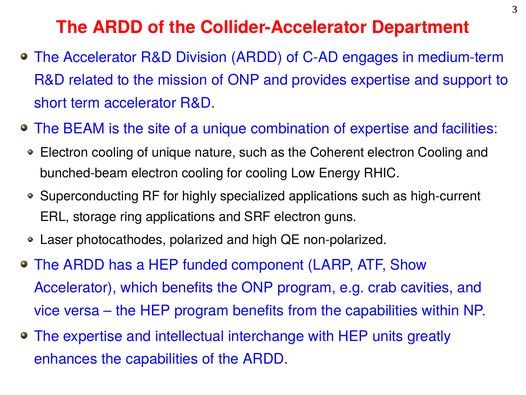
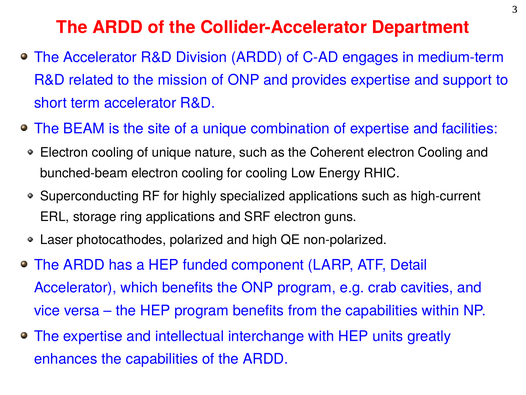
Show: Show -> Detail (409, 265)
